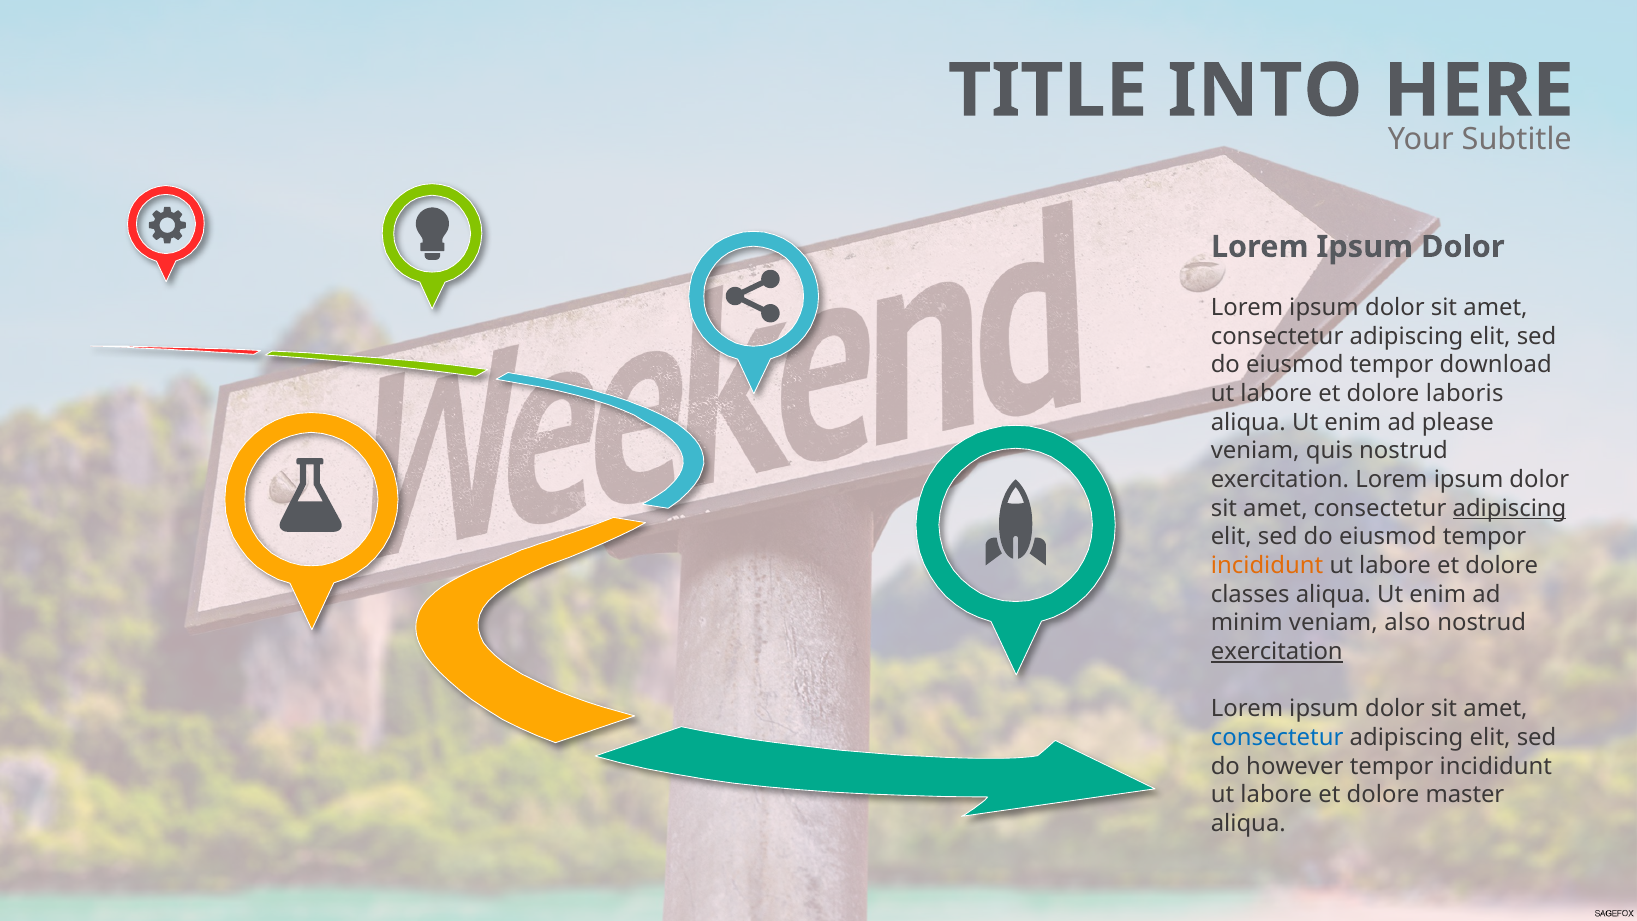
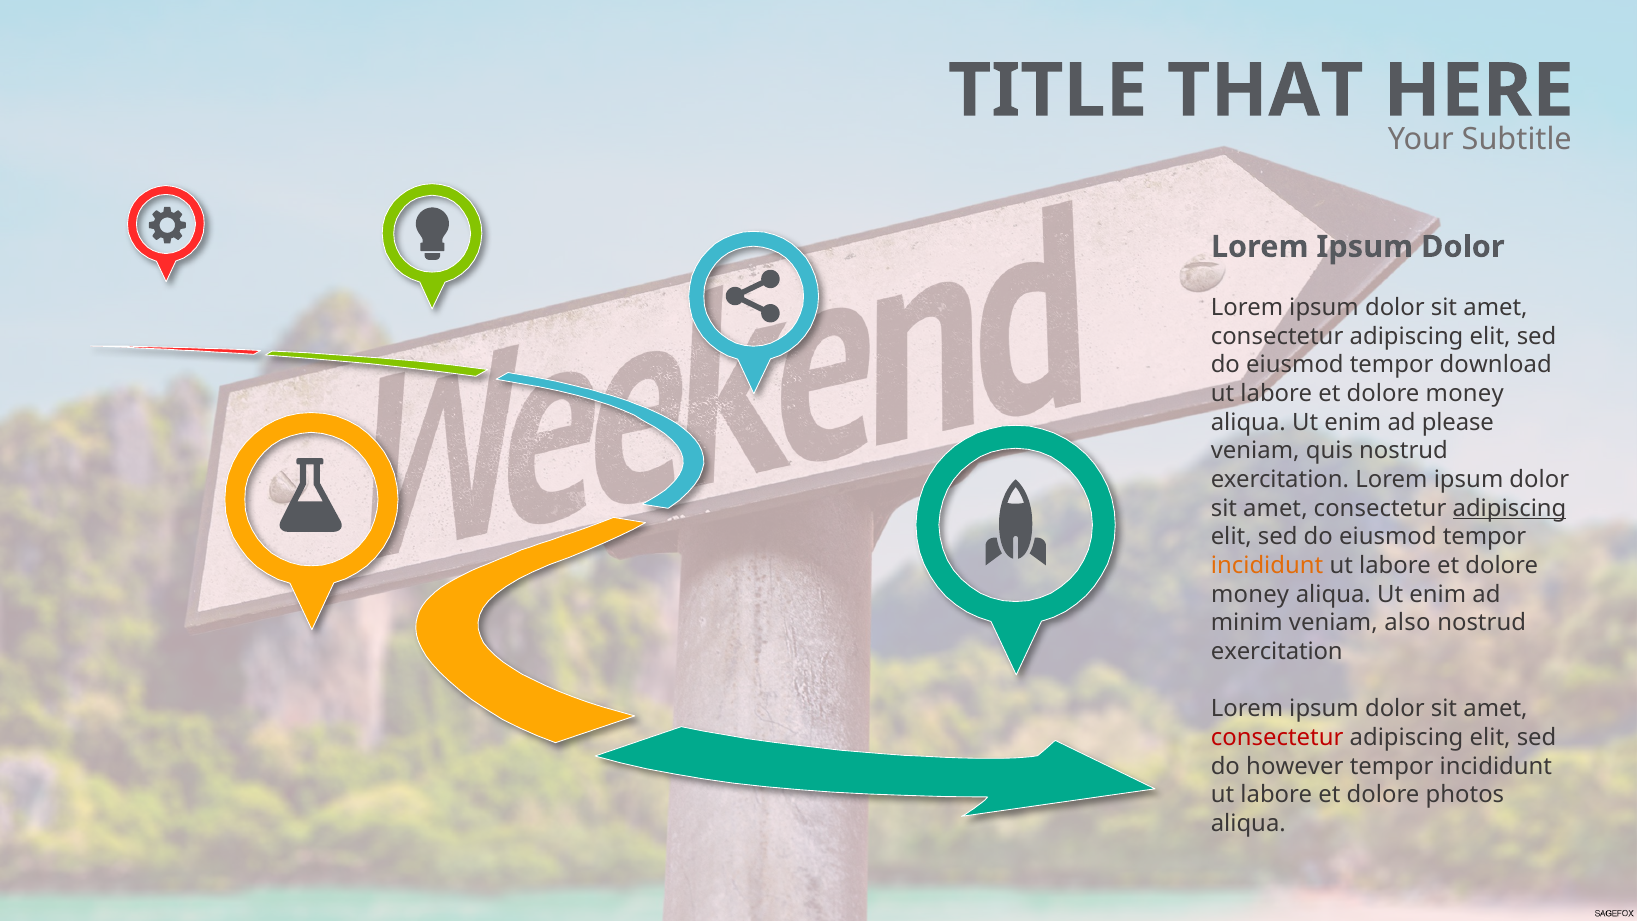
INTO: INTO -> THAT (1265, 91)
laboris: laboris -> money (1465, 394)
classes: classes -> money (1250, 594)
exercitation underline: present -> none (1277, 652)
consectetur colour: blue -> red (1277, 738)
master: master -> photos (1465, 795)
